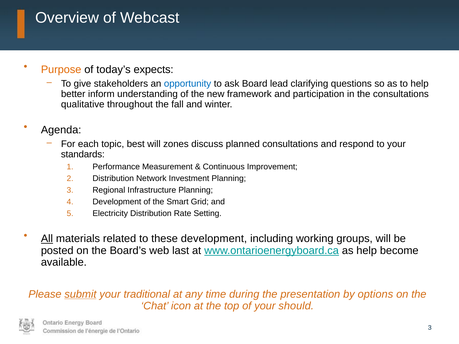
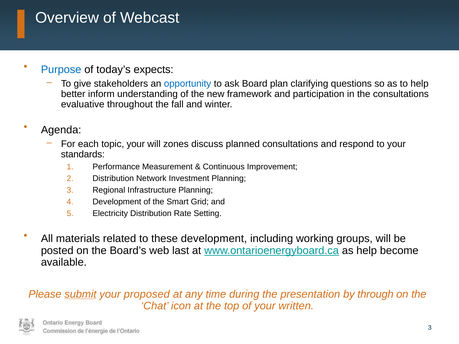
Purpose colour: orange -> blue (61, 70)
lead: lead -> plan (279, 84)
qualitative: qualitative -> evaluative (83, 104)
topic best: best -> your (136, 144)
All underline: present -> none (47, 239)
traditional: traditional -> proposed (147, 294)
options: options -> through (376, 294)
should: should -> written (296, 306)
